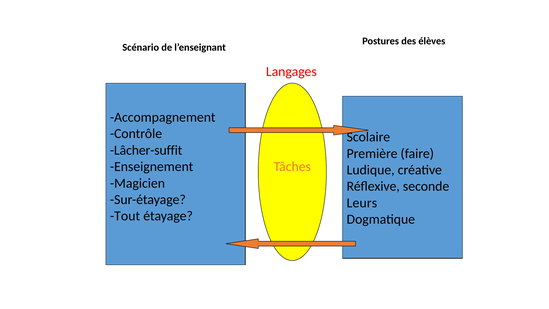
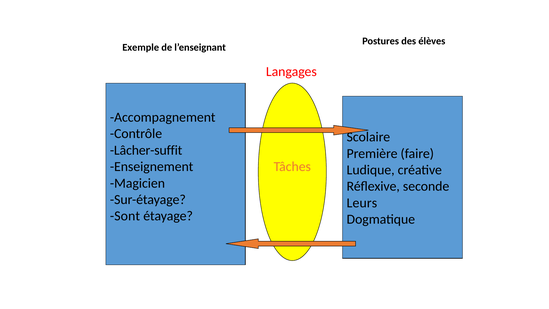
Scénario: Scénario -> Exemple (141, 48)
Tout: Tout -> Sont (125, 216)
